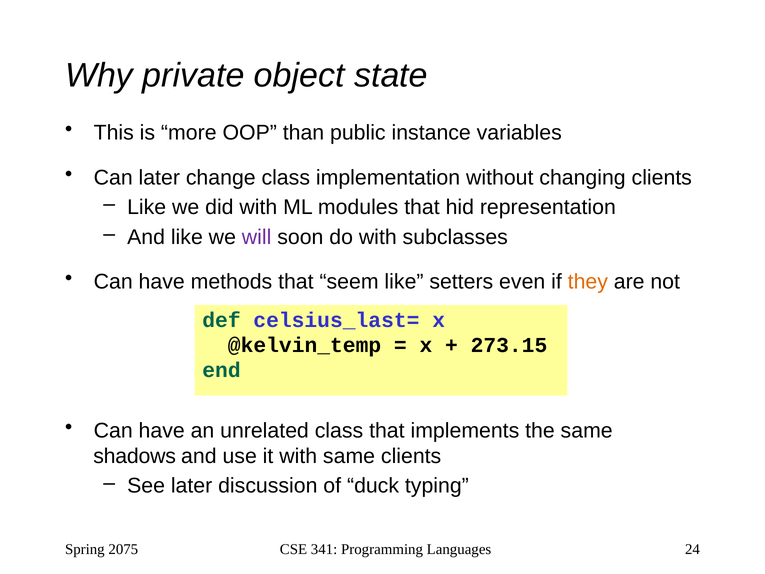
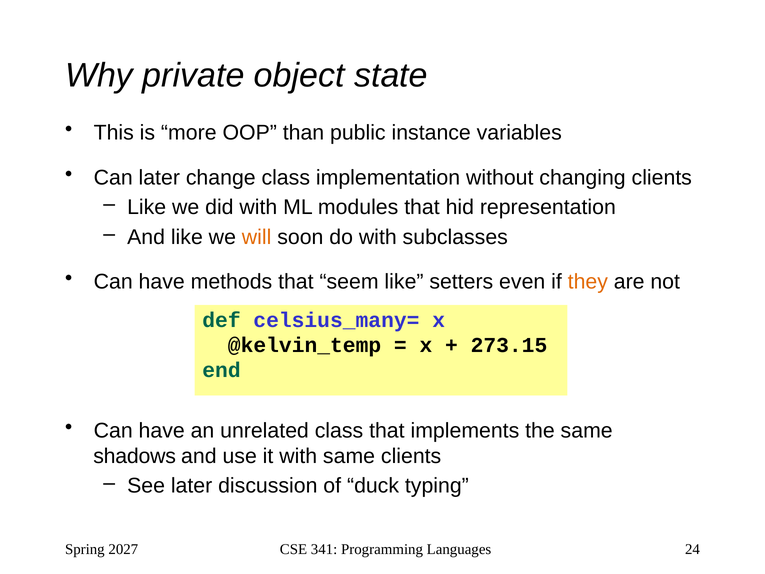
will colour: purple -> orange (257, 237)
celsius_last=: celsius_last= -> celsius_many= (336, 320)
2075: 2075 -> 2027 (123, 549)
